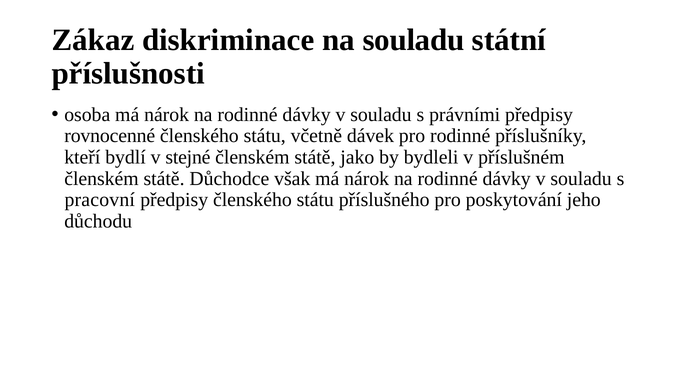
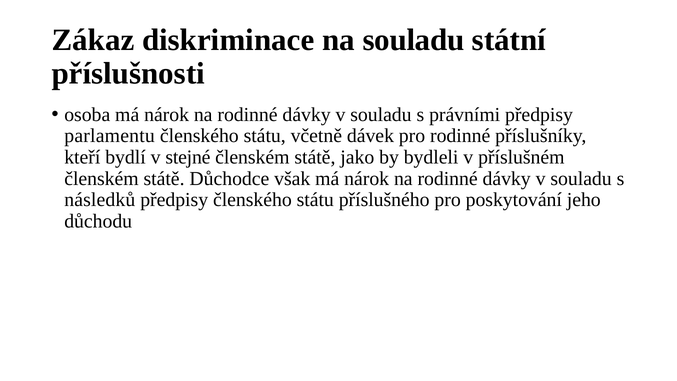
rovnocenné: rovnocenné -> parlamentu (110, 136)
pracovní: pracovní -> následků (100, 200)
